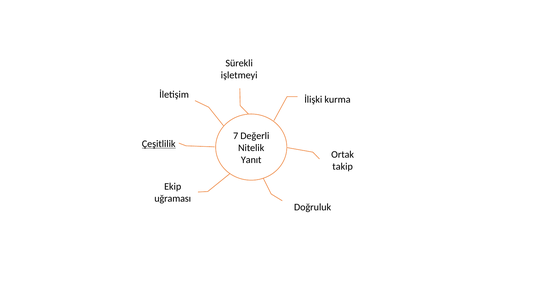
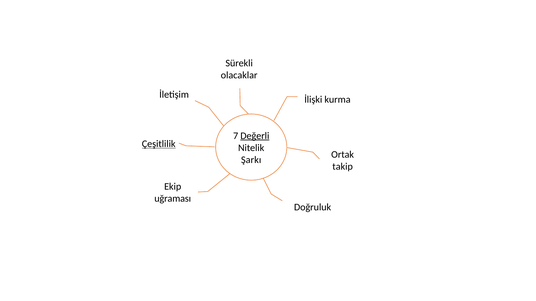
işletmeyi: işletmeyi -> olacaklar (239, 75)
Değerli underline: none -> present (255, 136)
Yanıt: Yanıt -> Şarkı (251, 160)
